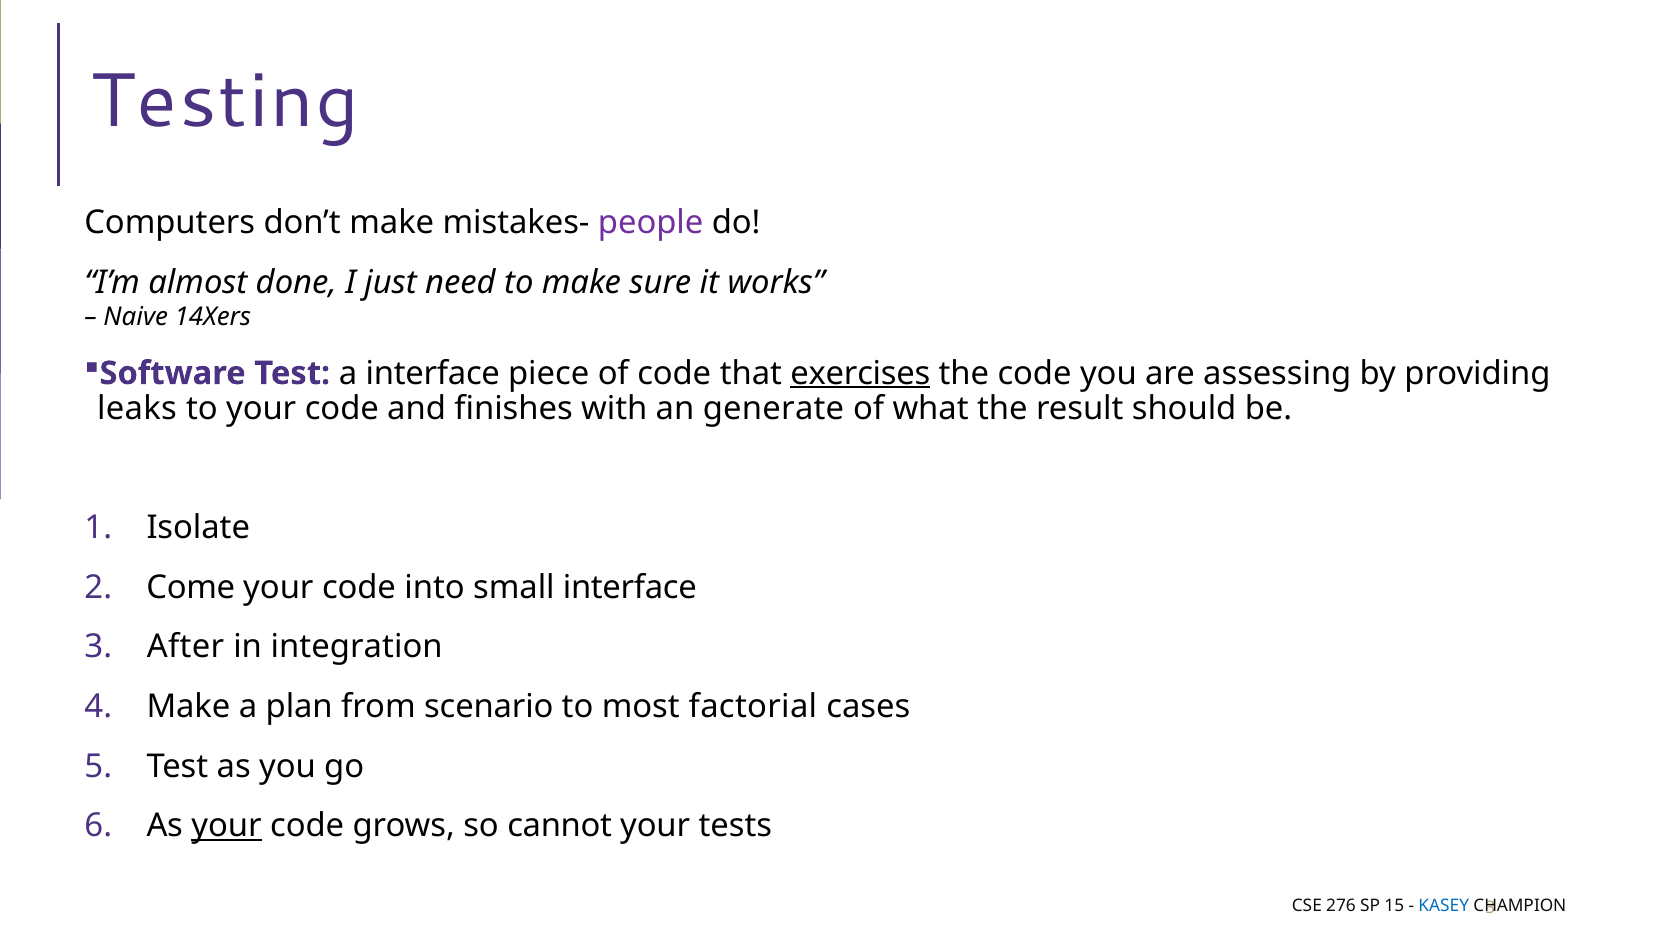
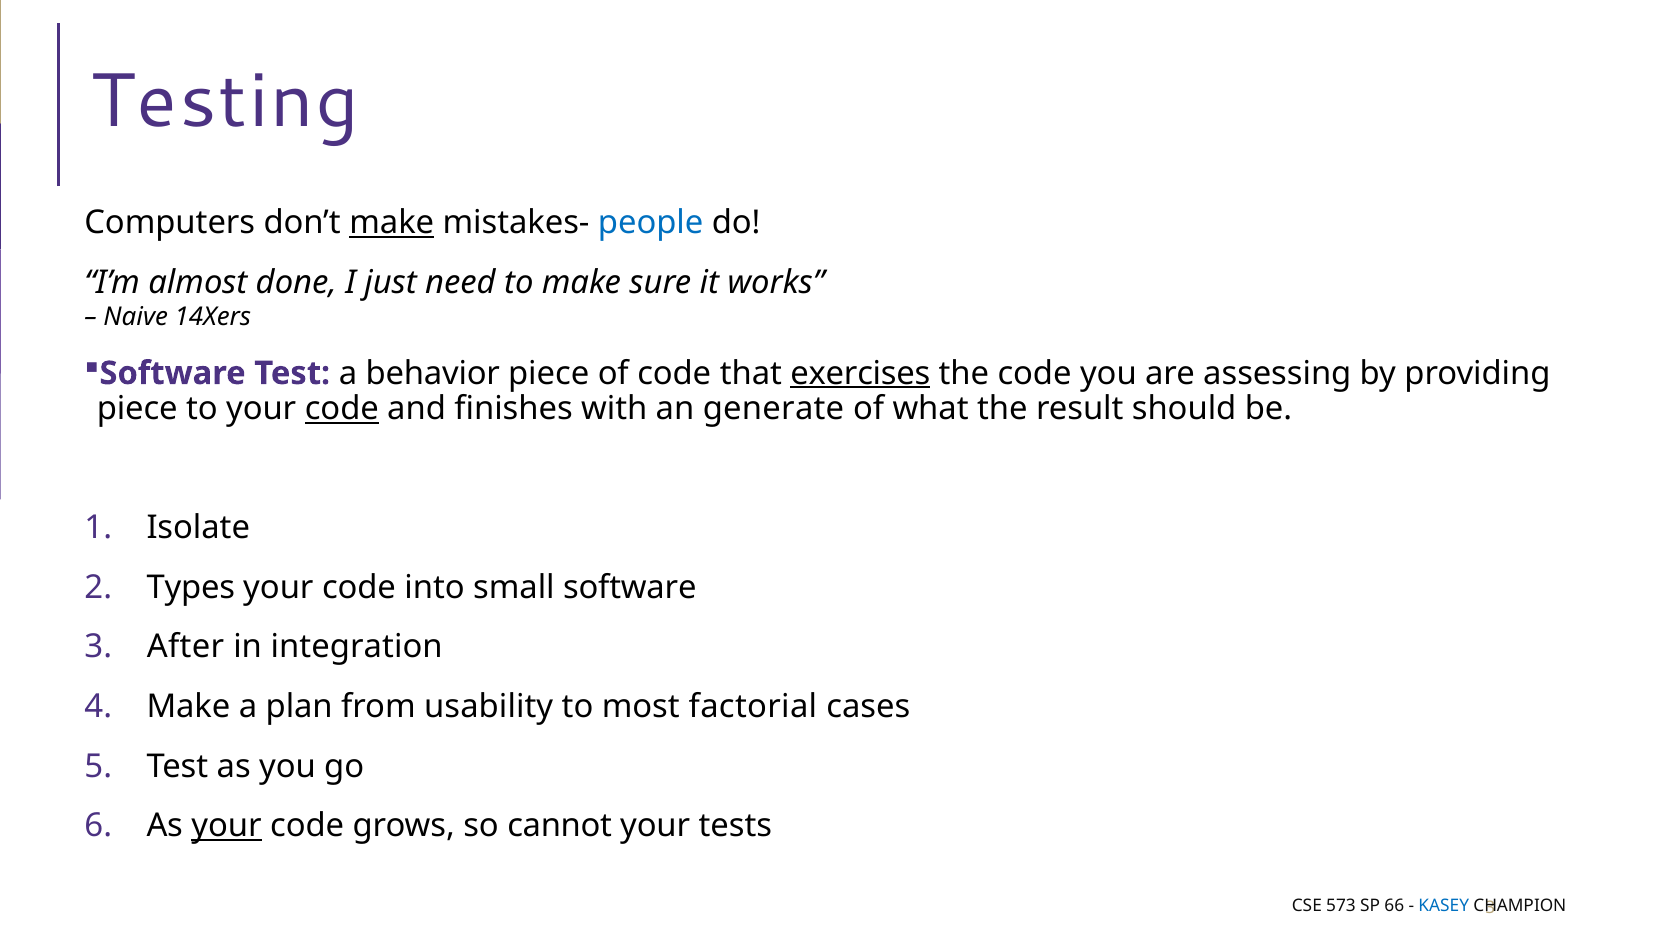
make underline: none -> present (392, 223)
people colour: purple -> blue (651, 223)
a interface: interface -> behavior (433, 373)
leaks: leaks -> piece (137, 409)
code underline: none -> present (342, 409)
Come: Come -> Types (191, 587)
small interface: interface -> software (630, 587)
scenario: scenario -> usability (489, 707)
276: 276 -> 573 (1341, 906)
15: 15 -> 66 (1394, 906)
